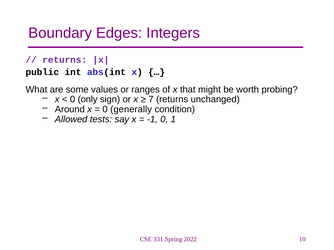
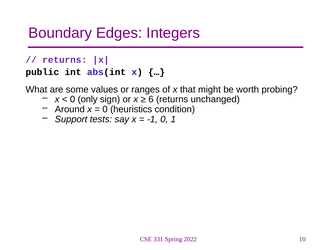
7: 7 -> 6 (151, 100)
generally: generally -> heuristics (131, 110)
Allowed: Allowed -> Support (71, 120)
